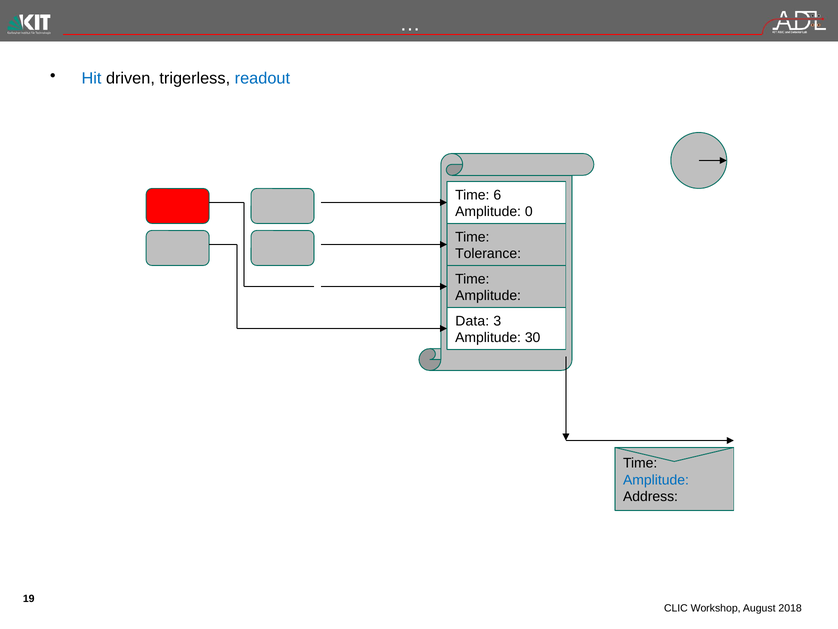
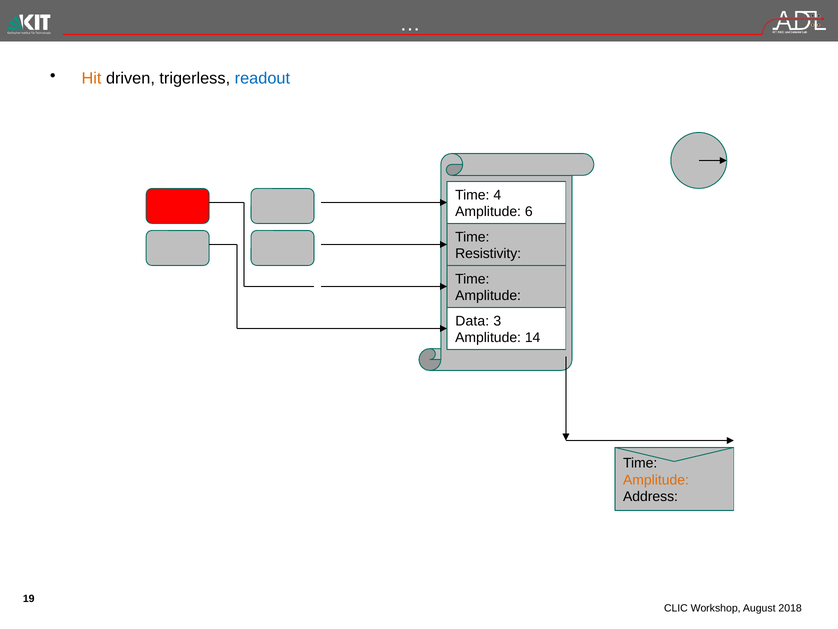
Hit colour: blue -> orange (92, 78)
6: 6 -> 4 (497, 195)
0: 0 -> 6 (529, 212)
Tolerance: Tolerance -> Resistivity (488, 254)
30: 30 -> 14 (533, 338)
Amplitude colour: blue -> orange (656, 480)
